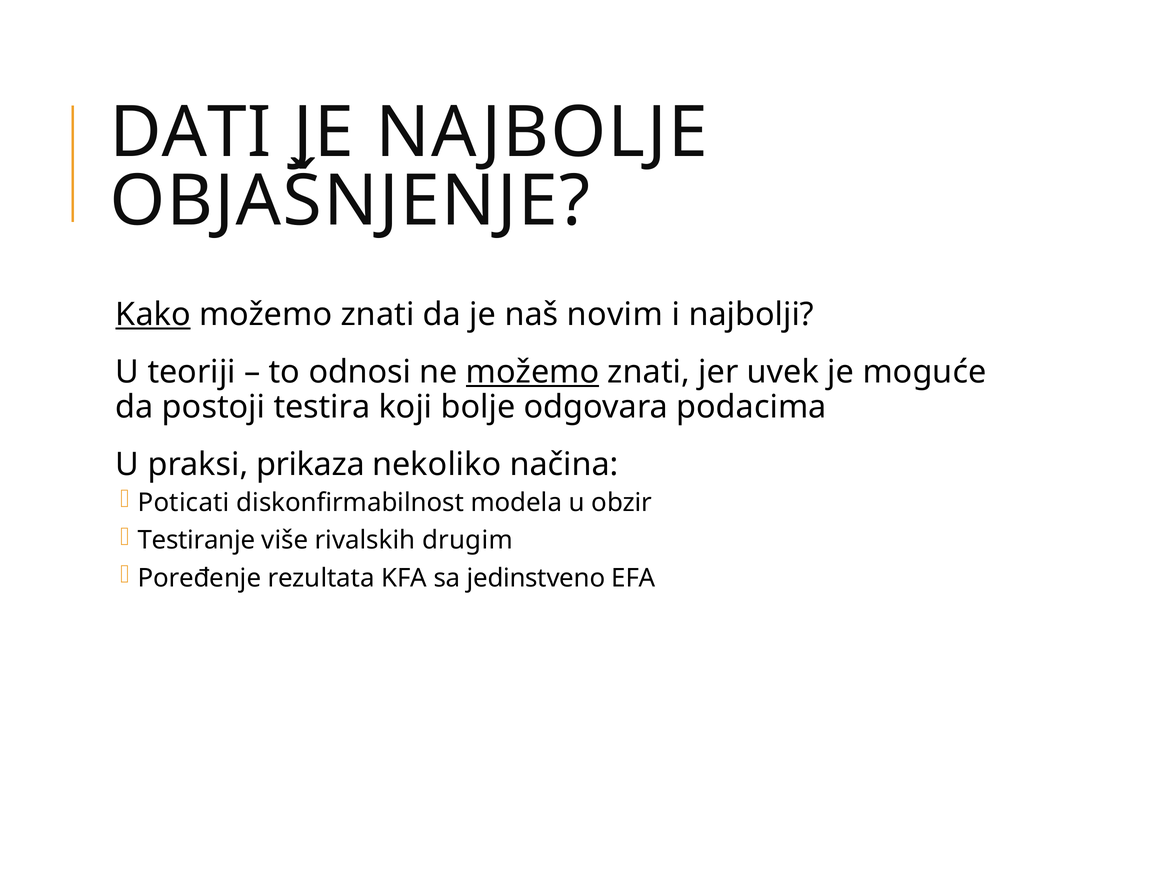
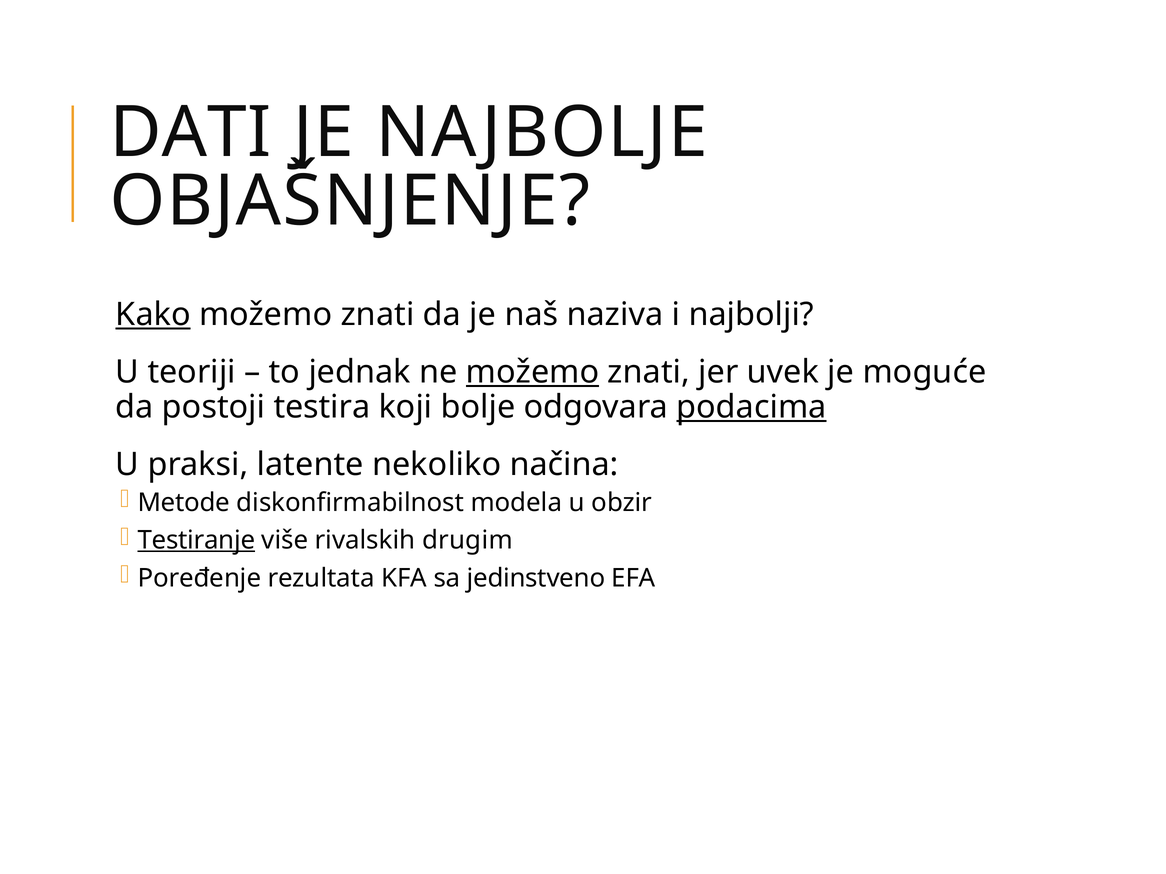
novim: novim -> naziva (615, 315)
odnosi: odnosi -> jednak (360, 372)
podacima underline: none -> present (751, 407)
prikaza: prikaza -> latente (310, 465)
Poticati: Poticati -> Metode (184, 503)
Testiranje underline: none -> present (196, 541)
